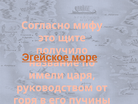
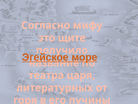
имели: имели -> театра (46, 75)
руководством: руководством -> литературных (55, 87)
